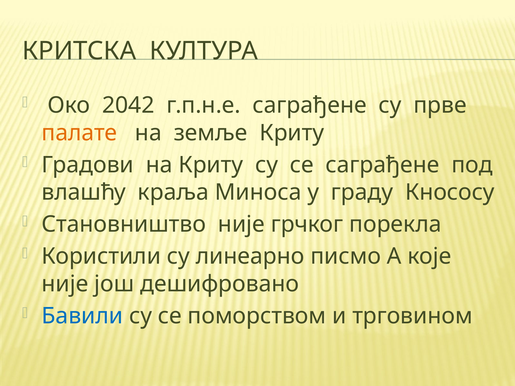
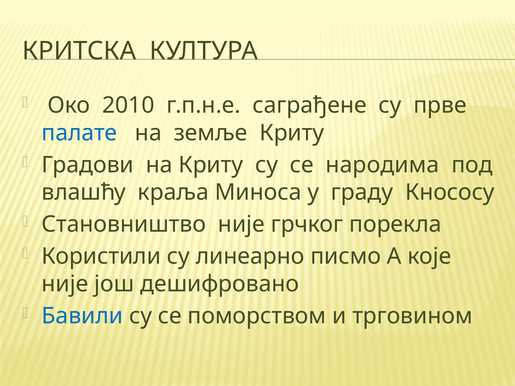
2042: 2042 -> 2010 (128, 105)
палате colour: orange -> blue (79, 133)
се саграђене: саграђене -> народима (382, 165)
